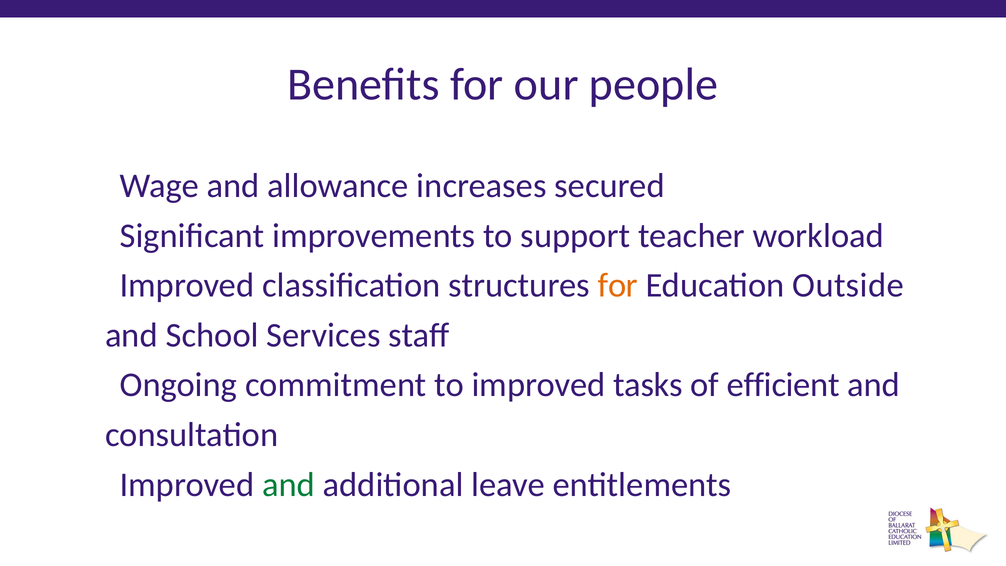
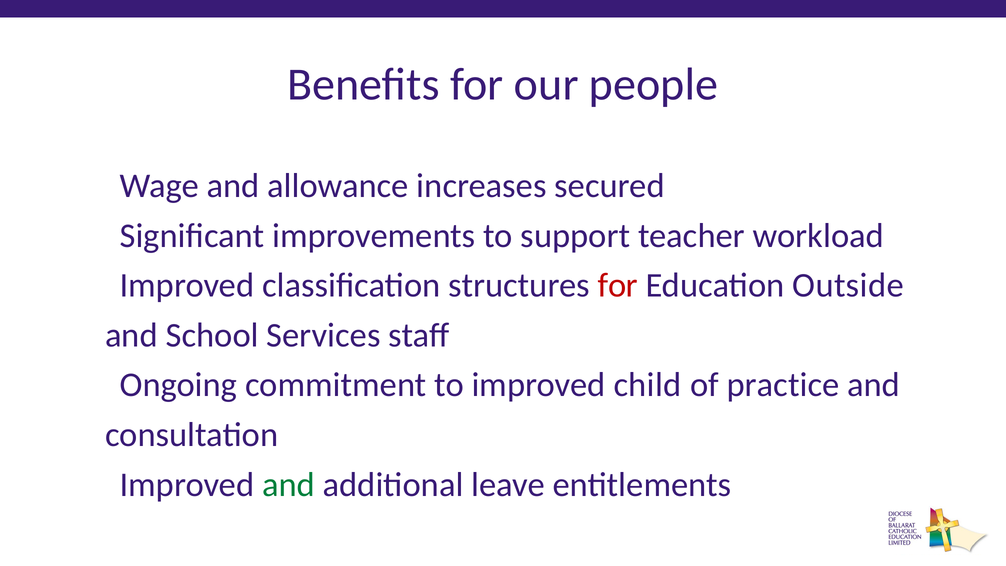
for colour: orange -> red (618, 285)
tasks: tasks -> child (648, 385)
efficient: efficient -> practice (783, 385)
